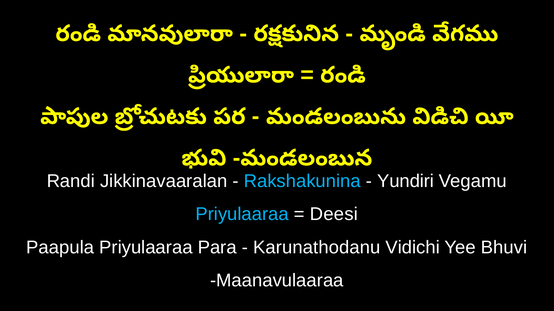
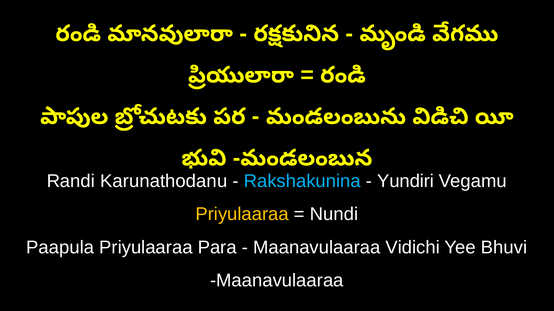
Jikkinavaaralan: Jikkinavaaralan -> Karunathodanu (164, 181)
Priyulaaraa colour: light blue -> yellow (242, 215)
Deesi: Deesi -> Nundi (334, 215)
Karunathodanu: Karunathodanu -> Maanavulaaraa (317, 248)
